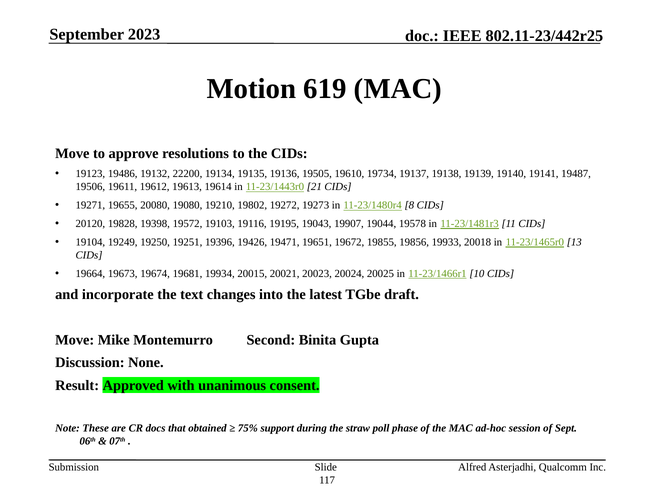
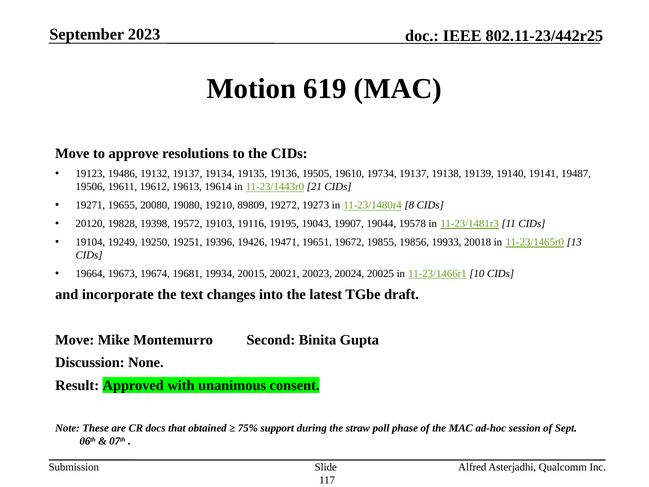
19132 22200: 22200 -> 19137 (187, 174)
19802: 19802 -> 89809 (252, 205)
